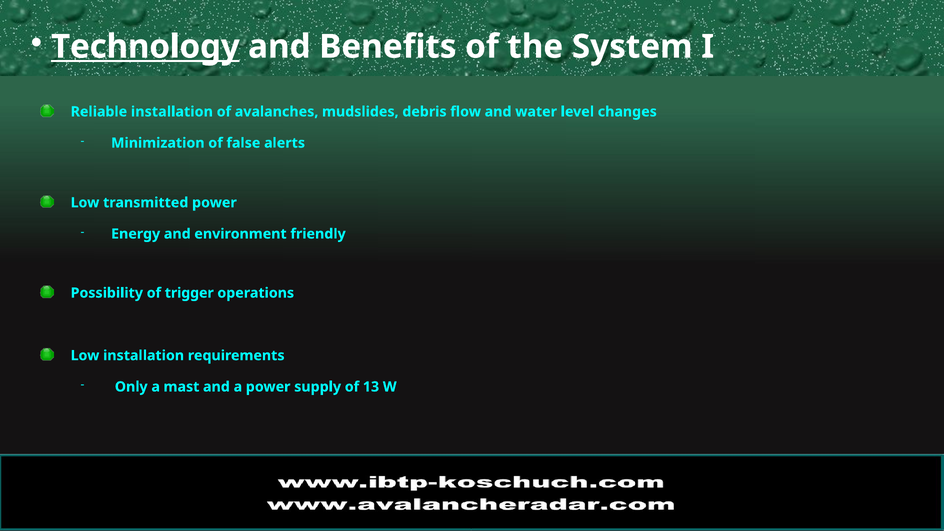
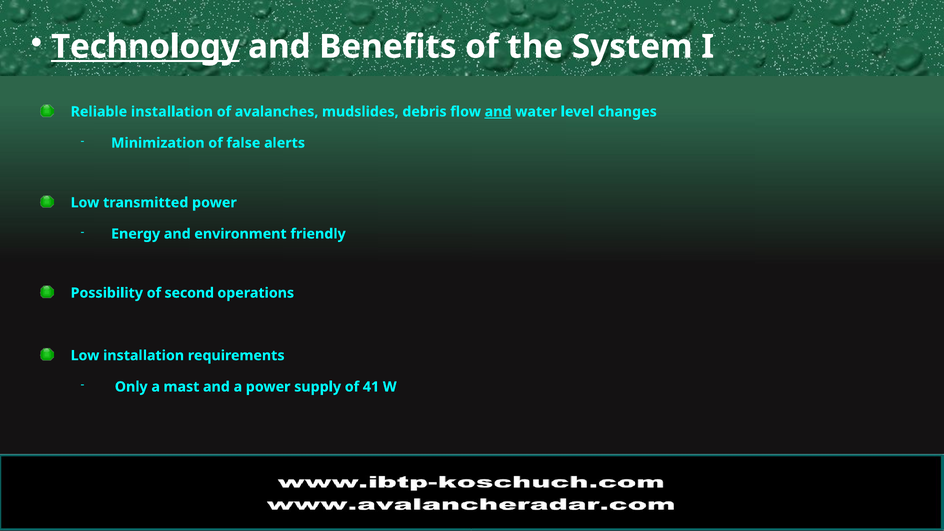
and underline: none -> present (498, 112)
trigger: trigger -> second (189, 293)
13: 13 -> 41 (371, 387)
